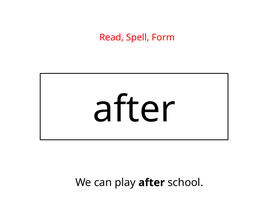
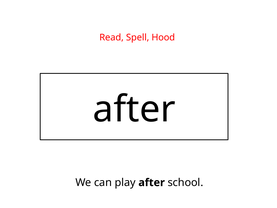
Form: Form -> Hood (163, 37)
